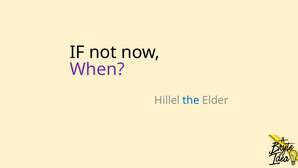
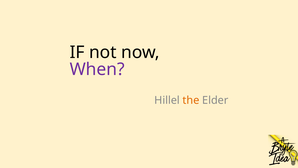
the colour: blue -> orange (191, 100)
